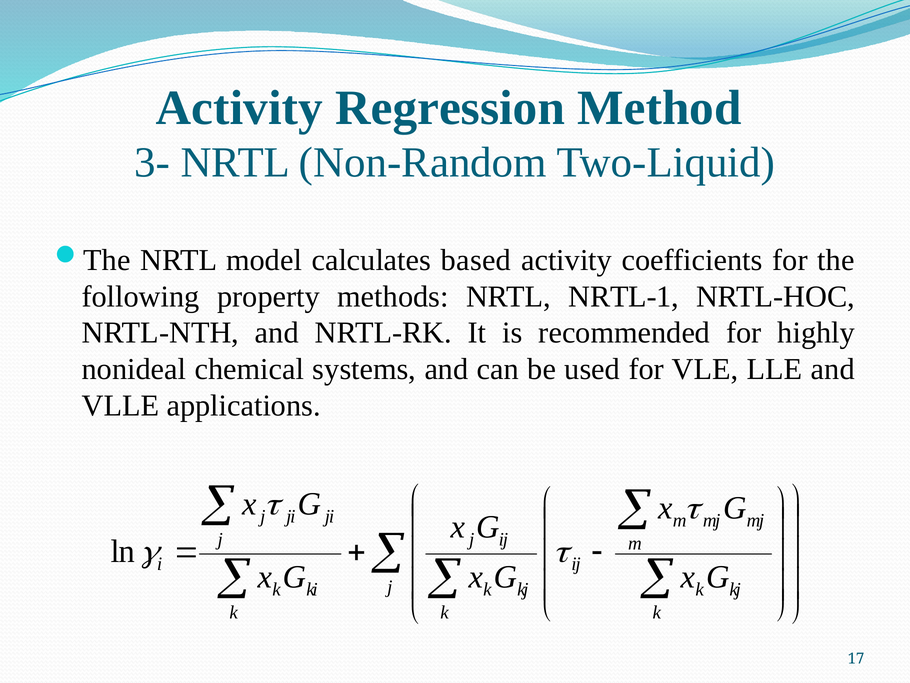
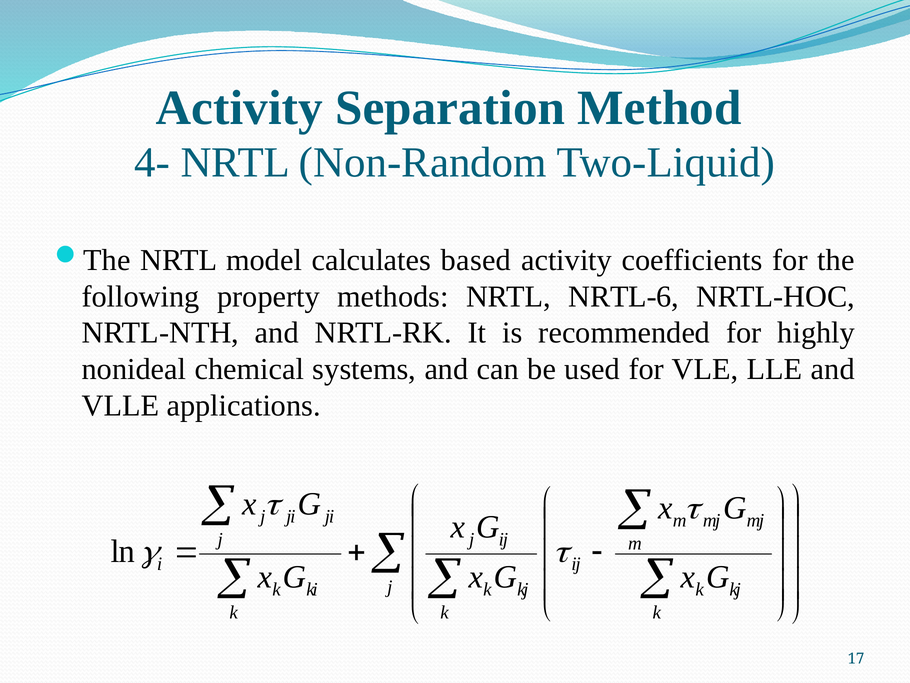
Regression: Regression -> Separation (450, 108)
3-: 3- -> 4- (152, 163)
NRTL-1: NRTL-1 -> NRTL-6 (624, 296)
